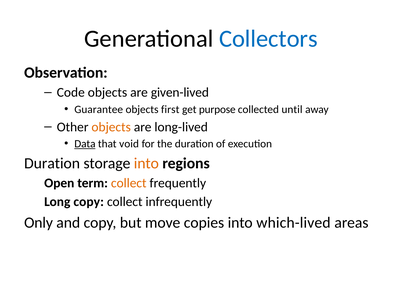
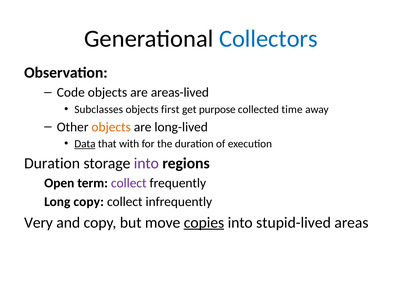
given-lived: given-lived -> areas-lived (180, 93)
Guarantee: Guarantee -> Subclasses (99, 110)
until: until -> time (292, 110)
void: void -> with (129, 144)
into colour: orange -> purple (146, 163)
collect colour: orange -> purple (129, 183)
Only: Only -> Very (39, 223)
copies underline: none -> present (204, 223)
which-lived: which-lived -> stupid-lived (294, 223)
